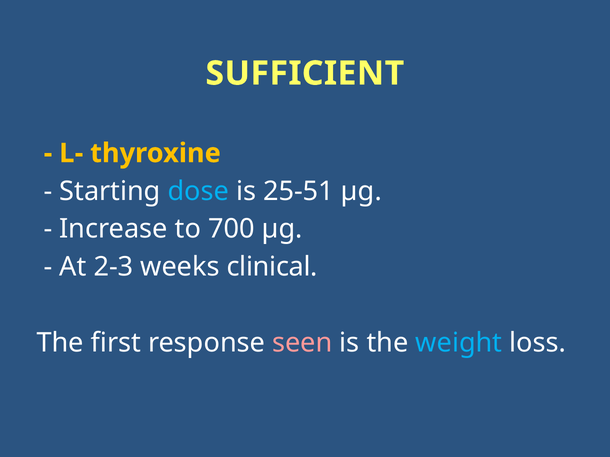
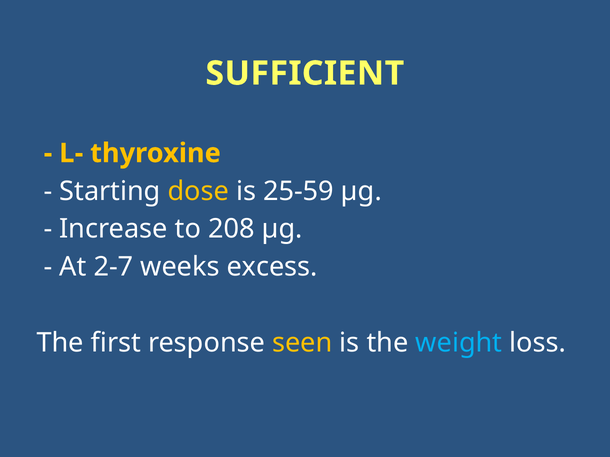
dose colour: light blue -> yellow (198, 191)
25-51: 25-51 -> 25-59 (299, 191)
700: 700 -> 208 (231, 229)
2-3: 2-3 -> 2-7 (113, 267)
clinical: clinical -> excess (272, 267)
seen colour: pink -> yellow (302, 343)
